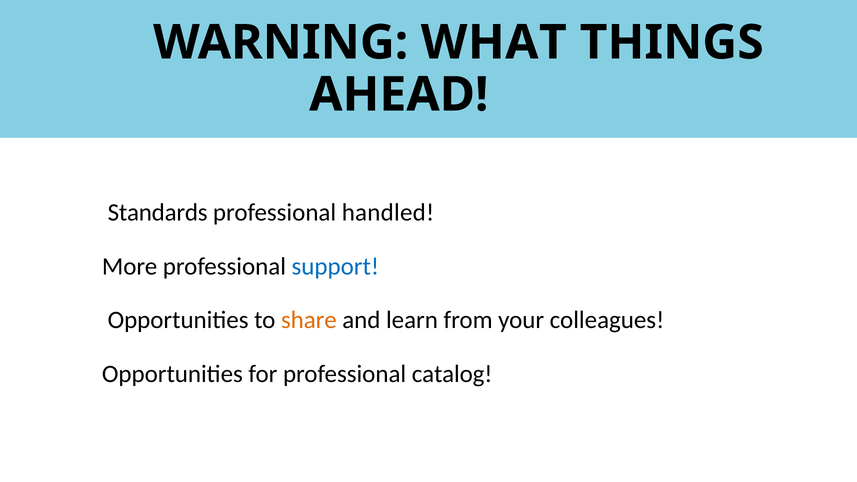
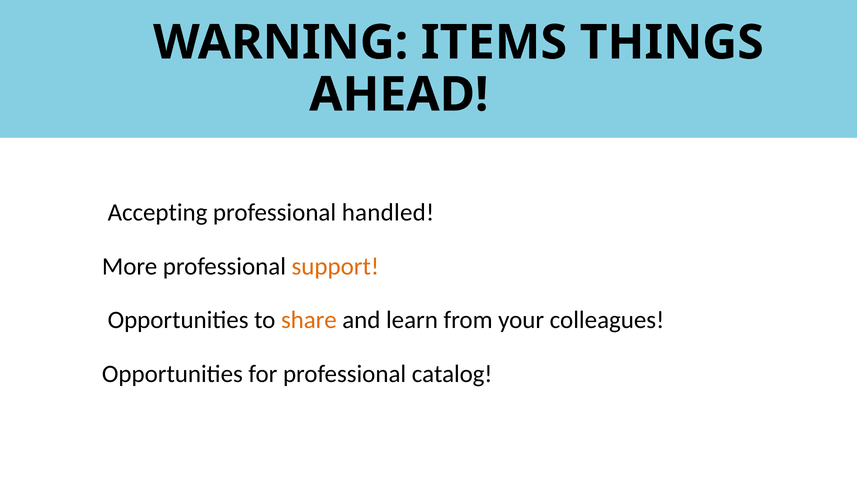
WHAT: WHAT -> ITEMS (494, 43)
Standards: Standards -> Accepting (158, 213)
support colour: blue -> orange (335, 266)
